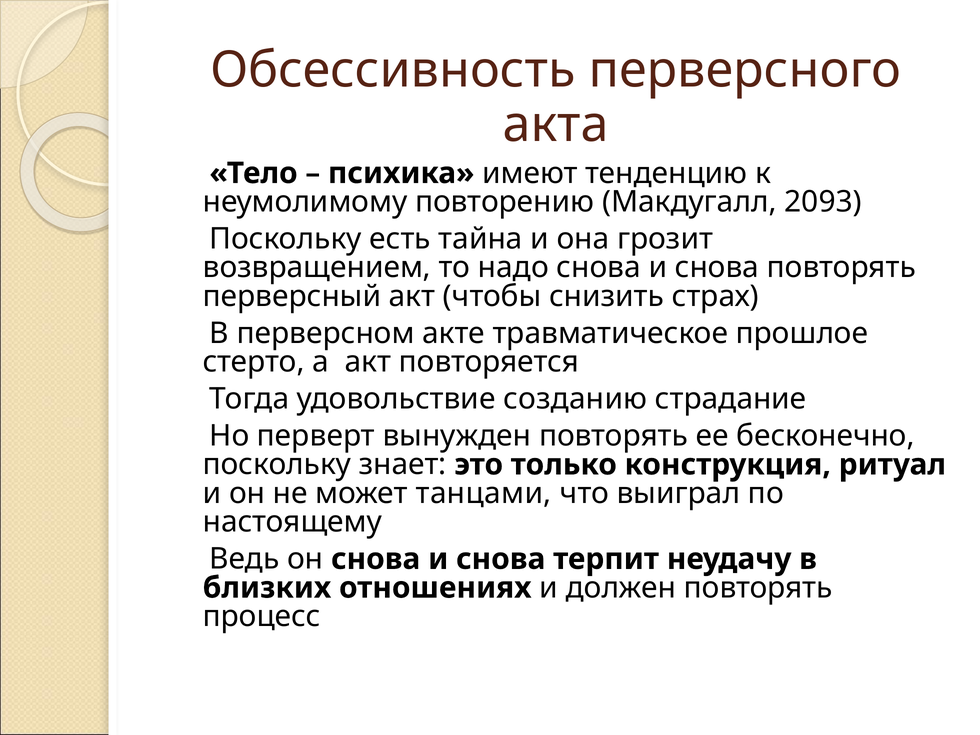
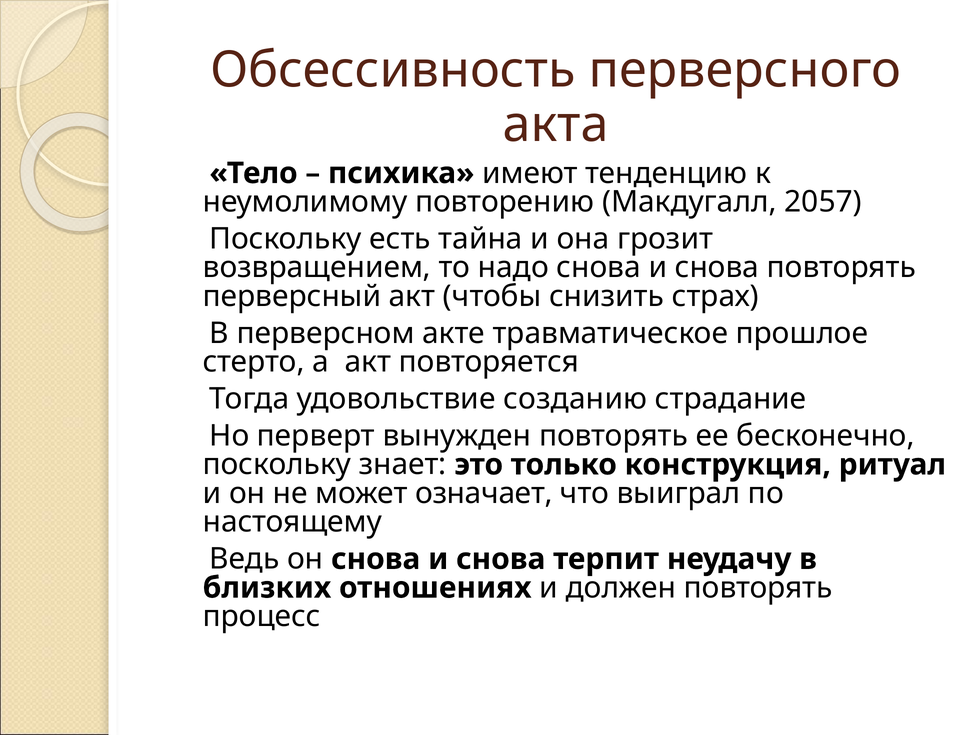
2093: 2093 -> 2057 (823, 202)
танцами: танцами -> означает (484, 493)
